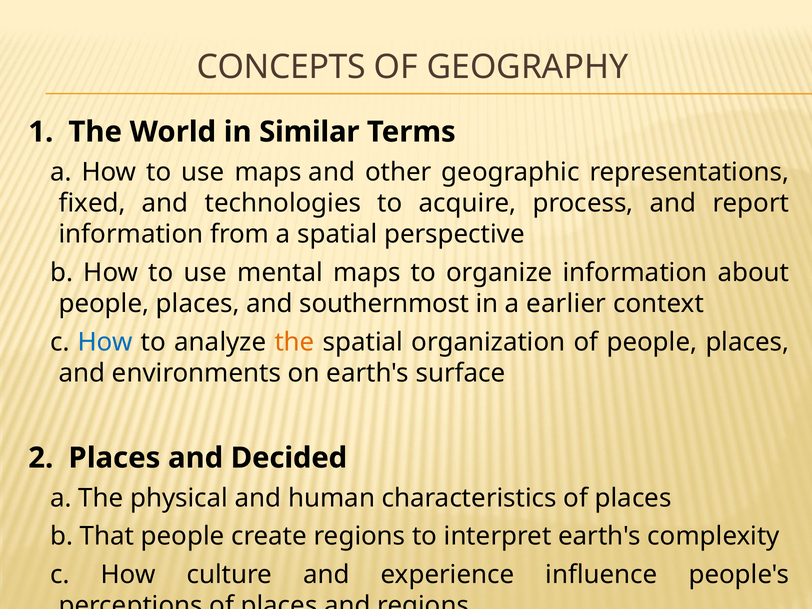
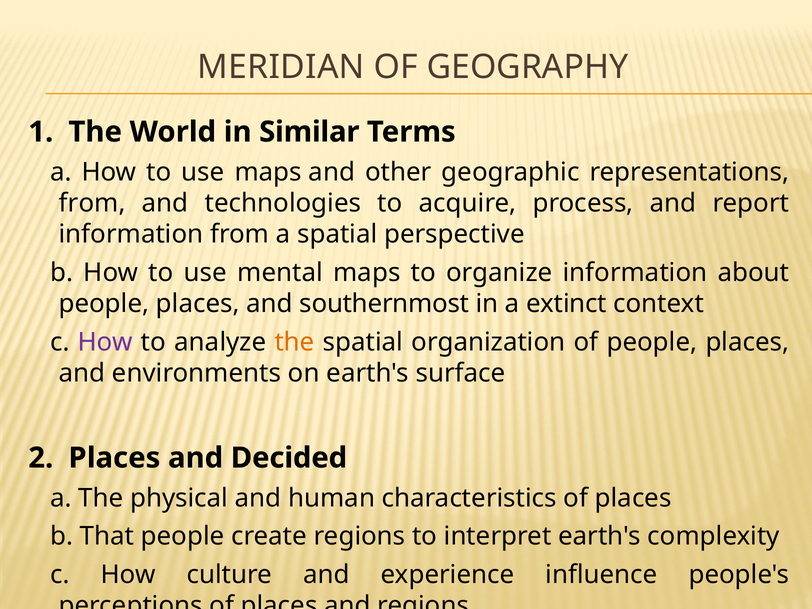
CONCEPTS: CONCEPTS -> MERIDIAN (281, 67)
fixed: fixed -> from (92, 203)
earlier: earlier -> extinct (566, 304)
How colour: blue -> purple (105, 342)
